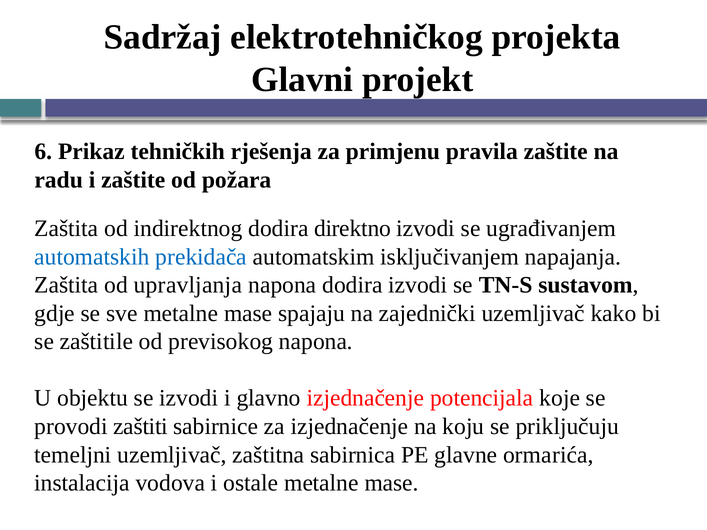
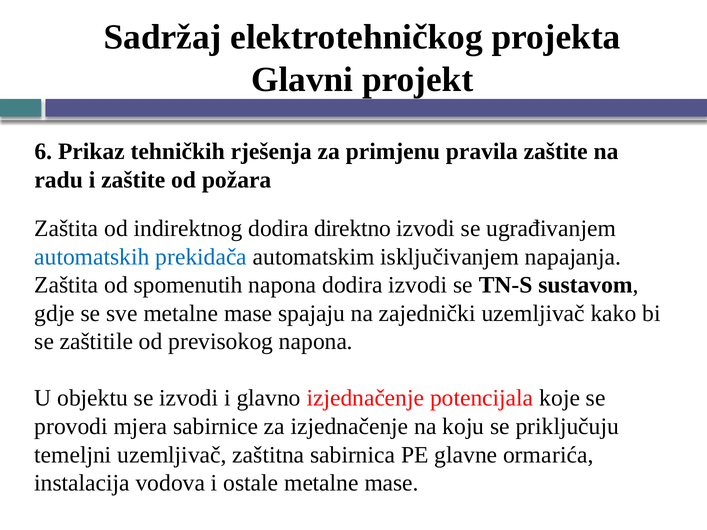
upravljanja: upravljanja -> spomenutih (188, 285)
zaštiti: zaštiti -> mjera (140, 427)
